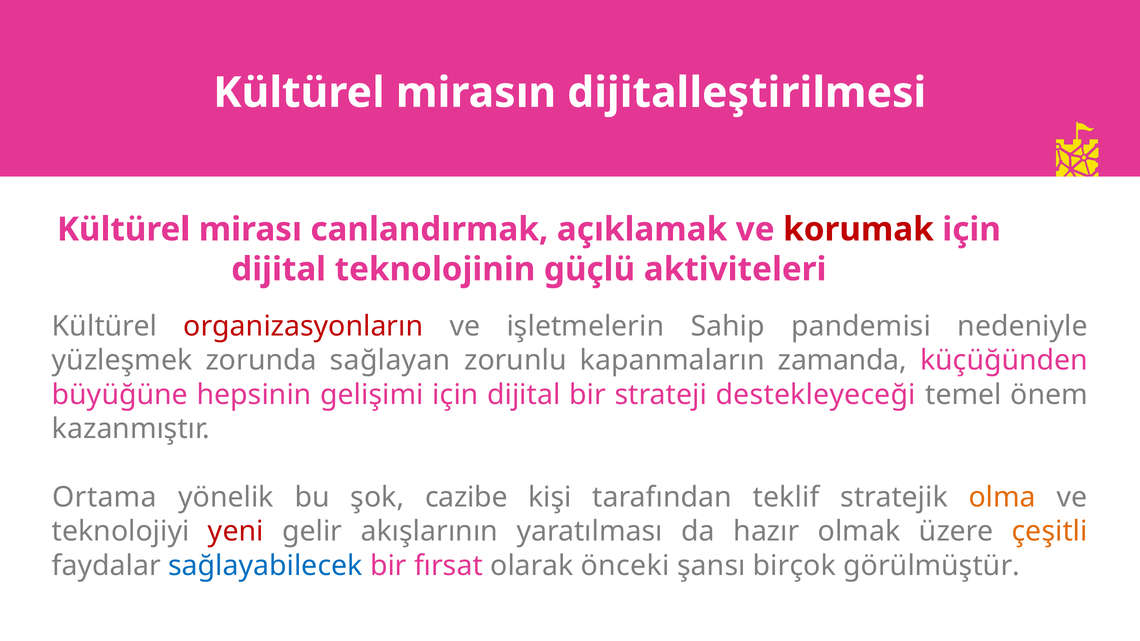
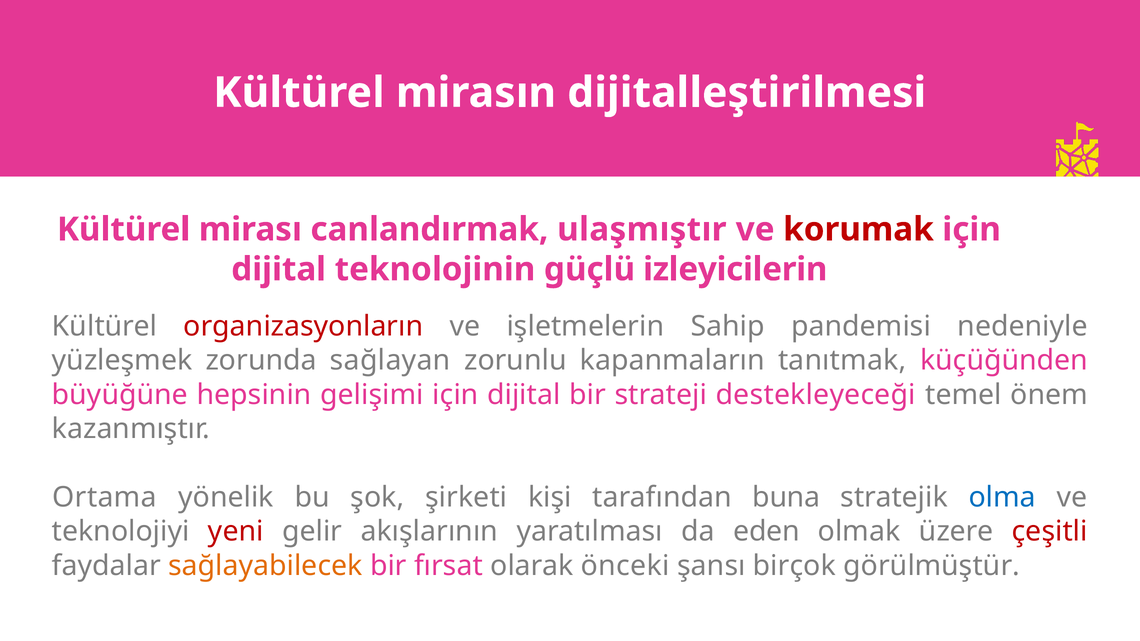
açıklamak: açıklamak -> ulaşmıştır (642, 229)
aktiviteleri: aktiviteleri -> izleyicilerin (735, 269)
zamanda: zamanda -> tanıtmak (842, 361)
cazibe: cazibe -> şirketi (466, 498)
teklif: teklif -> buna (786, 498)
olma colour: orange -> blue (1002, 498)
hazır: hazır -> eden (767, 532)
çeşitli colour: orange -> red (1050, 532)
sağlayabilecek colour: blue -> orange (265, 566)
